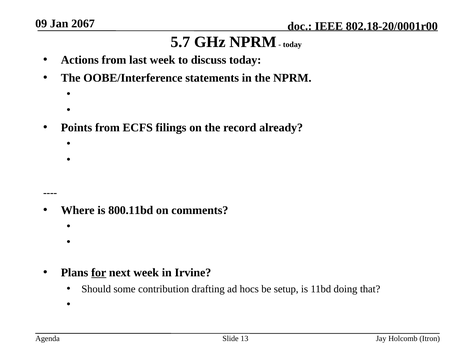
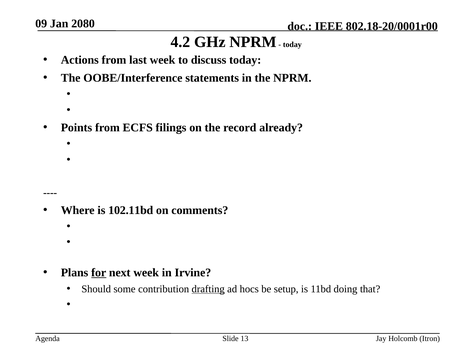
2067: 2067 -> 2080 (83, 24)
5.7: 5.7 -> 4.2 (180, 42)
800.11bd: 800.11bd -> 102.11bd (131, 210)
drafting underline: none -> present (208, 289)
